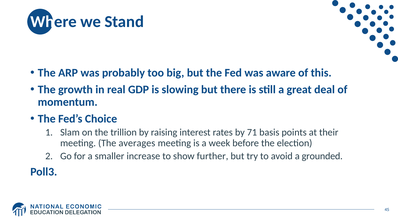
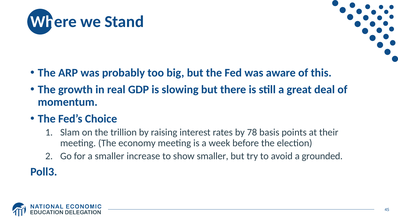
71: 71 -> 78 (252, 132)
averages: averages -> economy (137, 143)
show further: further -> smaller (213, 156)
